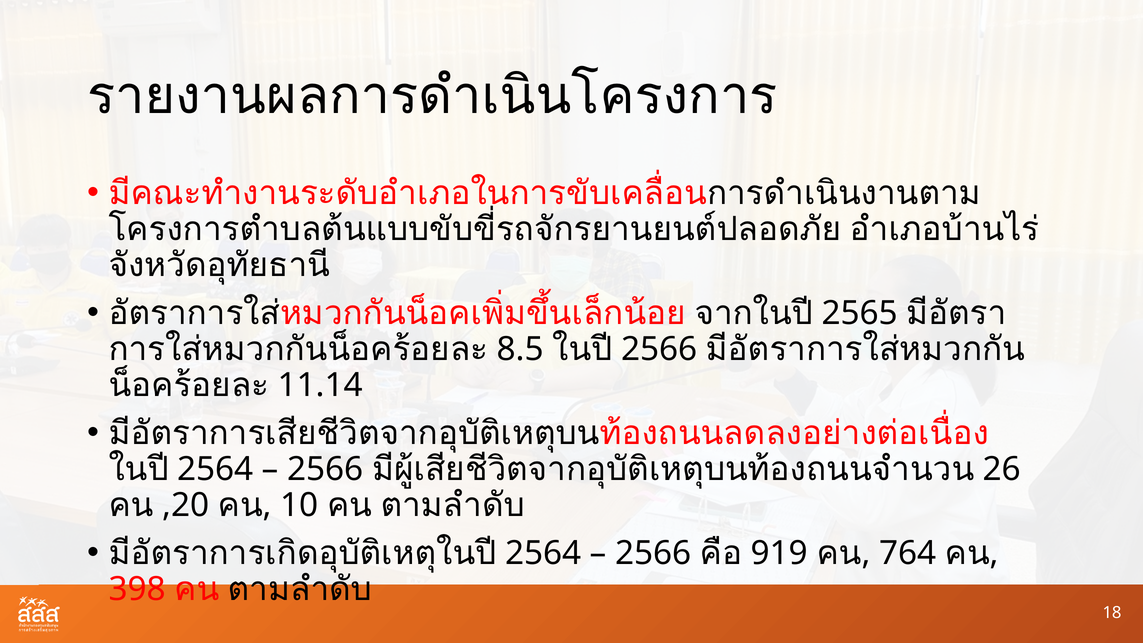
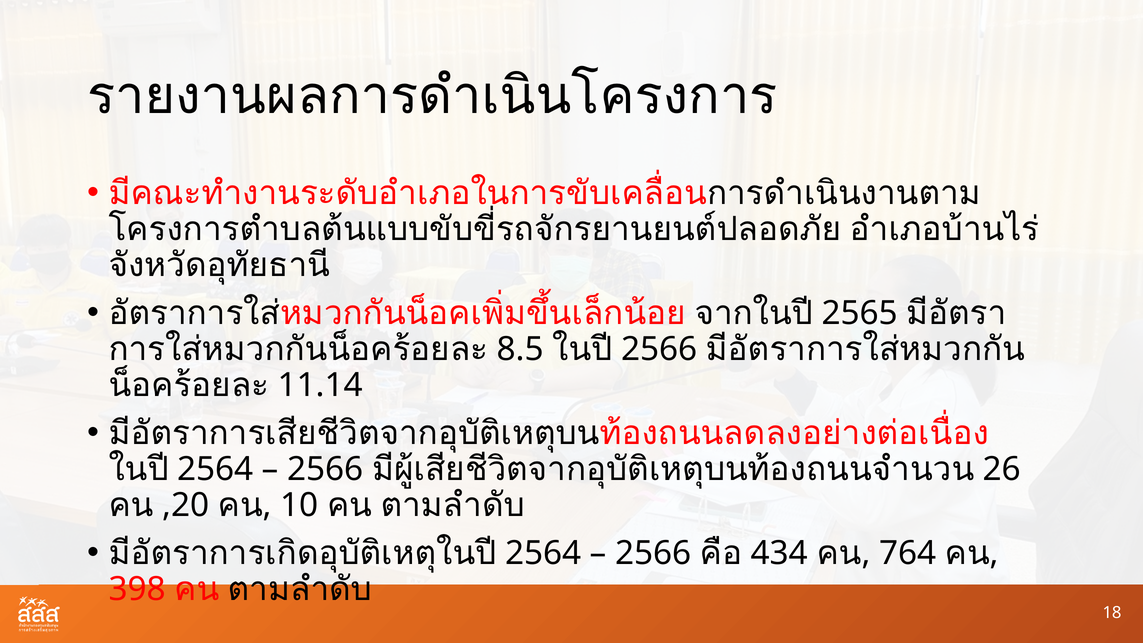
919: 919 -> 434 (779, 553)
